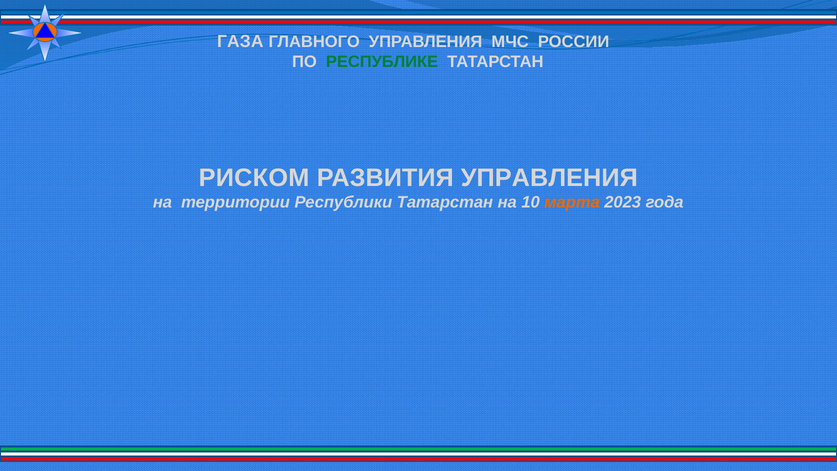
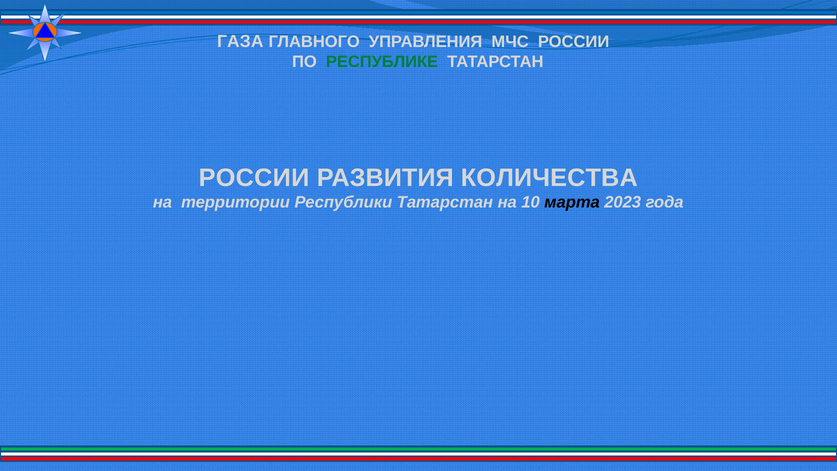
РИСКОМ: РИСКОМ -> РОССИИ (254, 178)
РАЗВИТИЯ УПРАВЛЕНИЯ: УПРАВЛЕНИЯ -> КОЛИЧЕСТВА (549, 178)
марта colour: orange -> black (572, 202)
